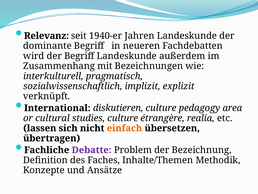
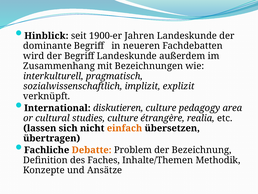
Relevanz: Relevanz -> Hinblick (46, 36)
1940-er: 1940-er -> 1900-er (106, 36)
Debatte colour: purple -> orange (92, 150)
